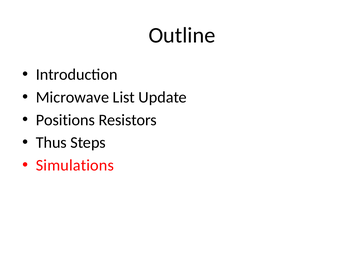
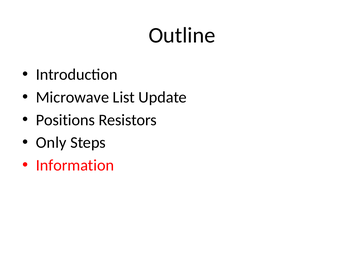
Thus: Thus -> Only (51, 143)
Simulations: Simulations -> Information (75, 165)
